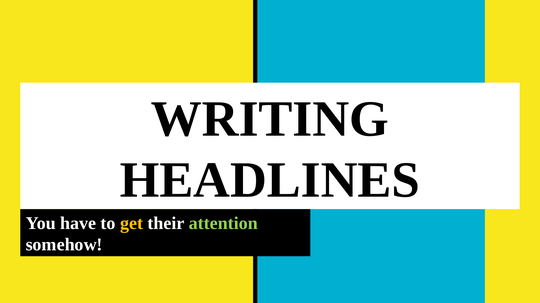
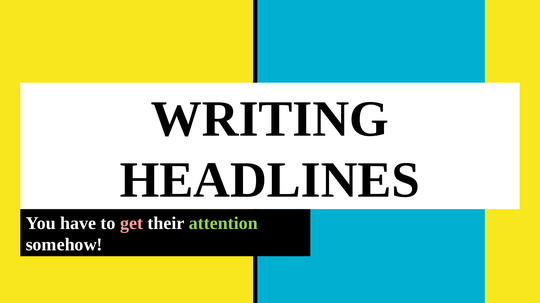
get colour: yellow -> pink (132, 224)
